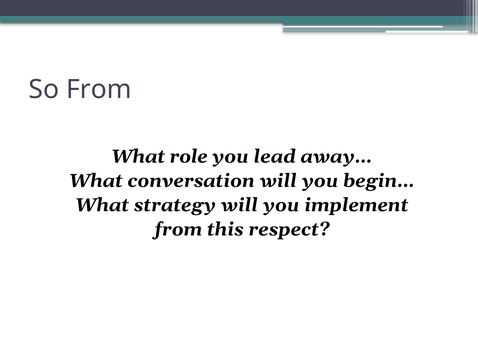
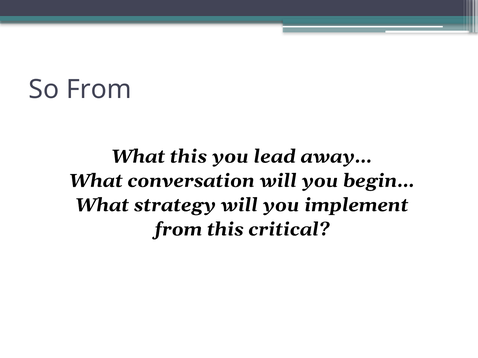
What role: role -> this (188, 157)
respect: respect -> critical (289, 230)
